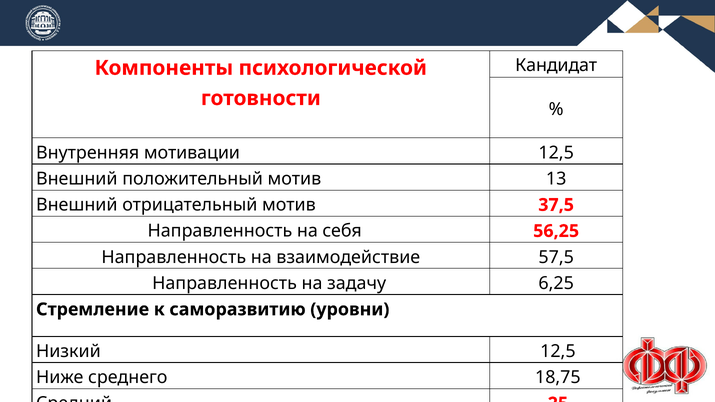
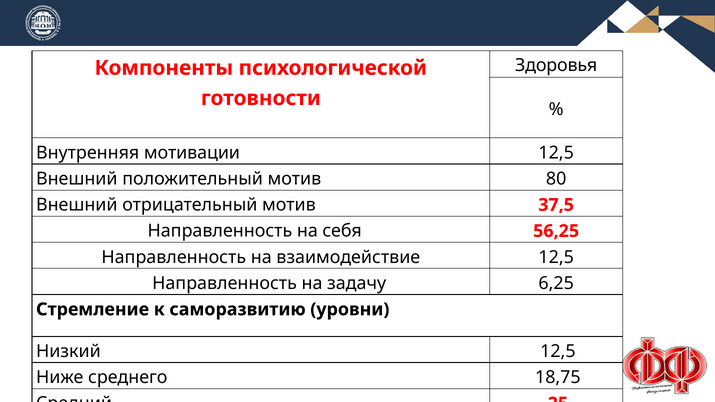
Кандидат: Кандидат -> Здоровья (556, 66)
13: 13 -> 80 (556, 179)
взаимодействие 57,5: 57,5 -> 12,5 (556, 257)
